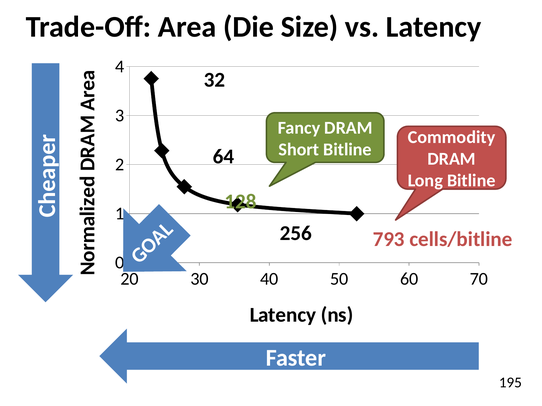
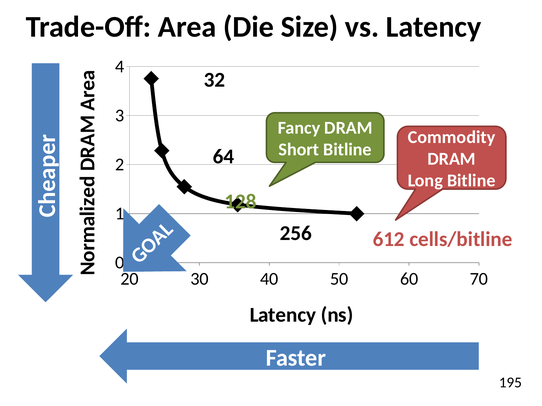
793: 793 -> 612 (389, 240)
